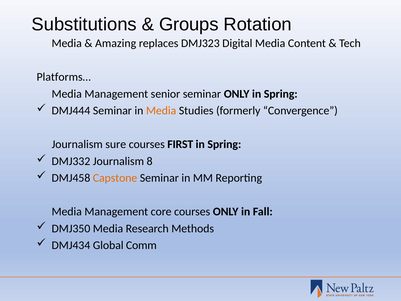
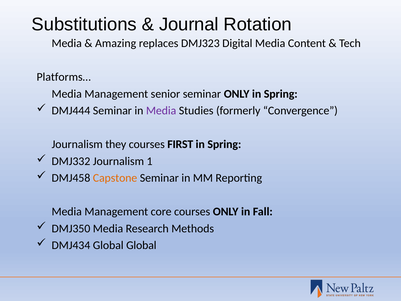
Groups: Groups -> Journal (189, 24)
Media colour: orange -> purple (161, 111)
sure: sure -> they (116, 144)
8: 8 -> 1 (150, 161)
Global Comm: Comm -> Global (141, 245)
